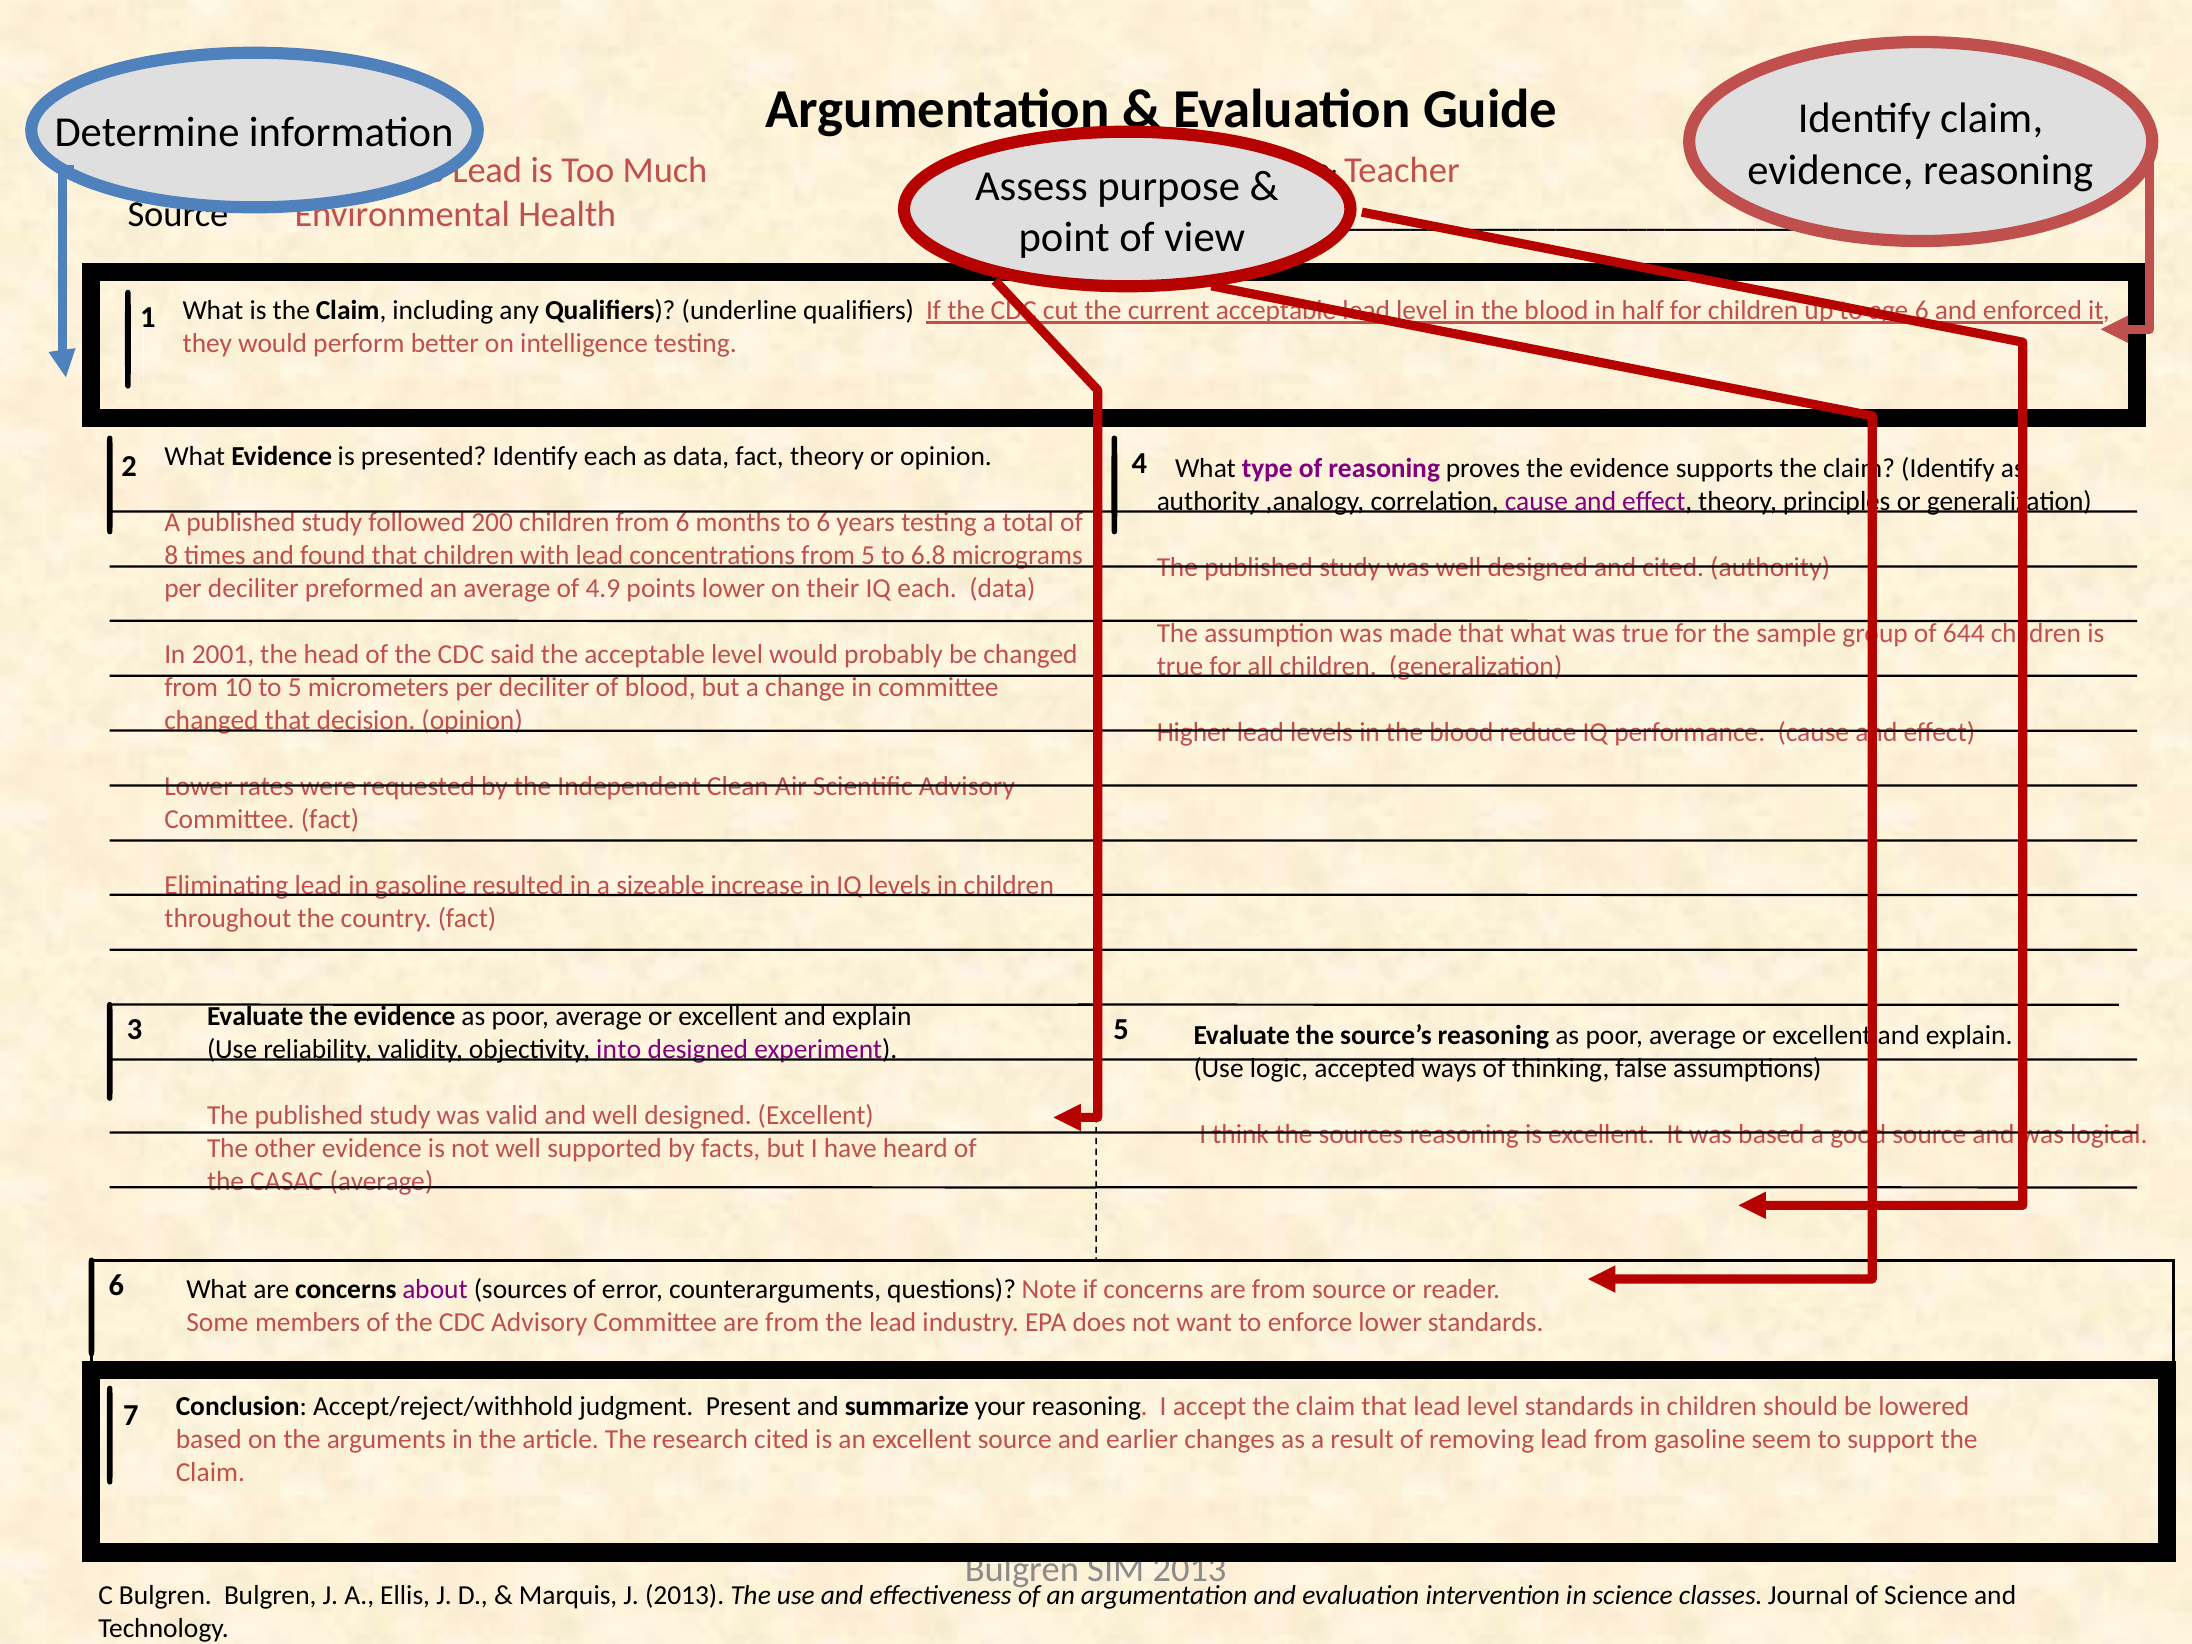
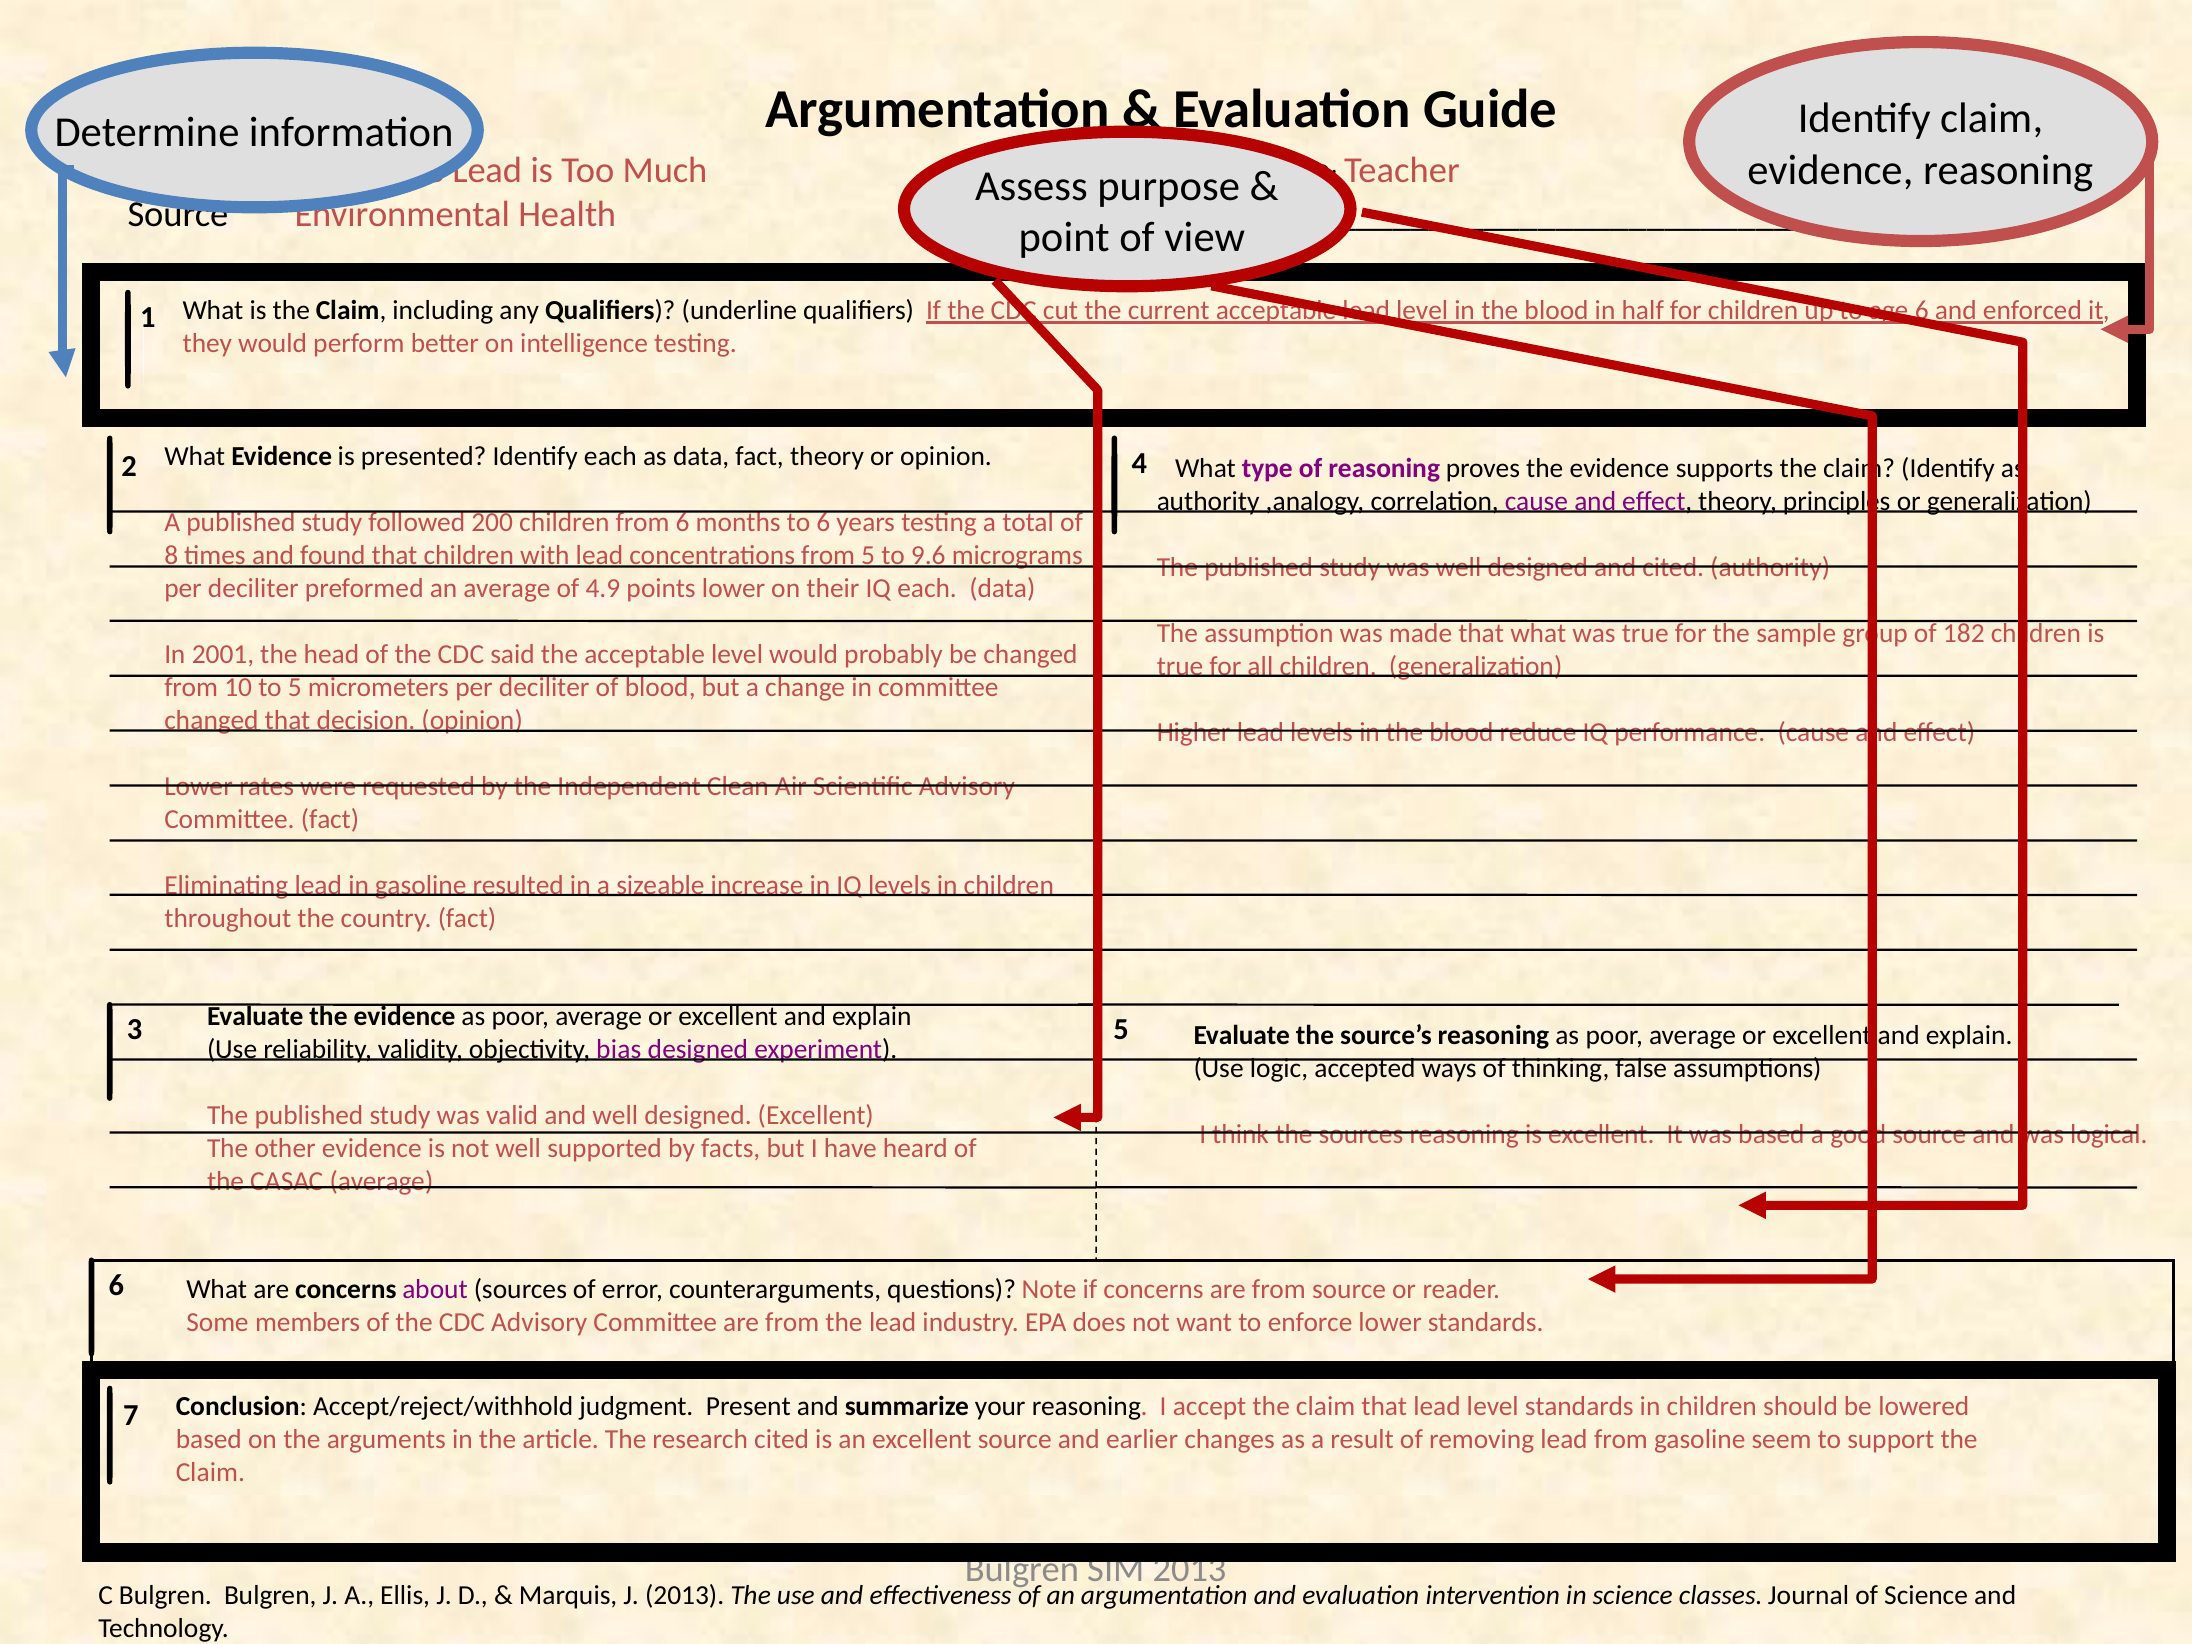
6.8: 6.8 -> 9.6 (928, 555)
644: 644 -> 182 (1964, 634)
into: into -> bias (619, 1050)
